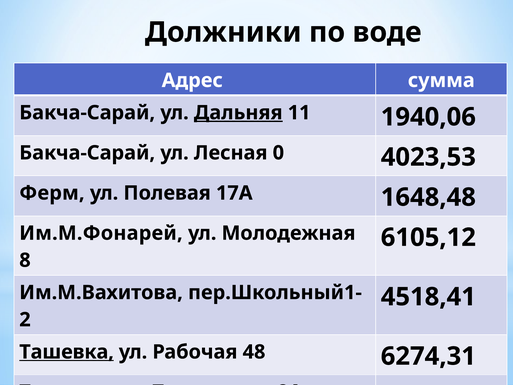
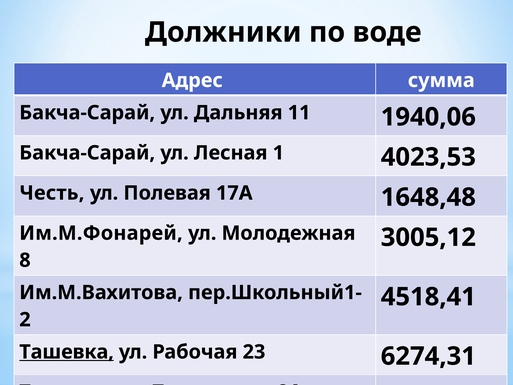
Дальняя underline: present -> none (238, 113)
0: 0 -> 1 (278, 153)
Ферм: Ферм -> Честь (52, 193)
6105,12: 6105,12 -> 3005,12 (428, 237)
48: 48 -> 23 (254, 352)
